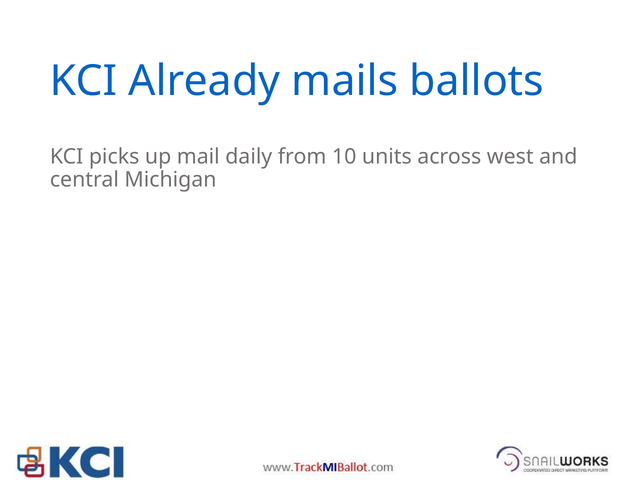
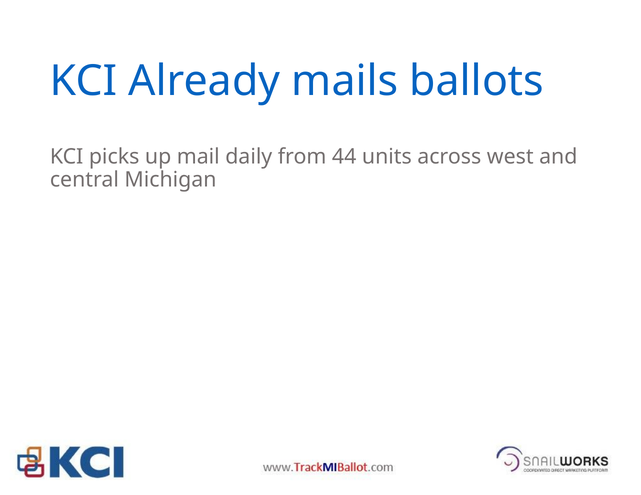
10: 10 -> 44 (344, 157)
